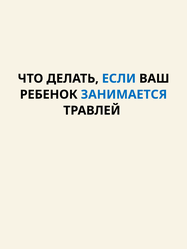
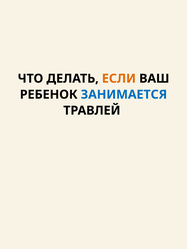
ЕСЛИ colour: blue -> orange (119, 79)
